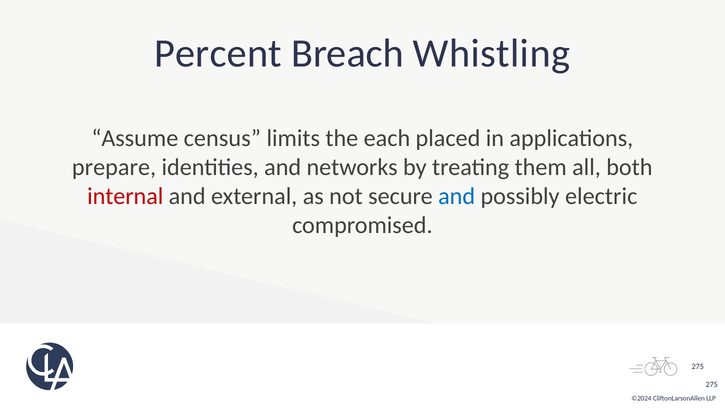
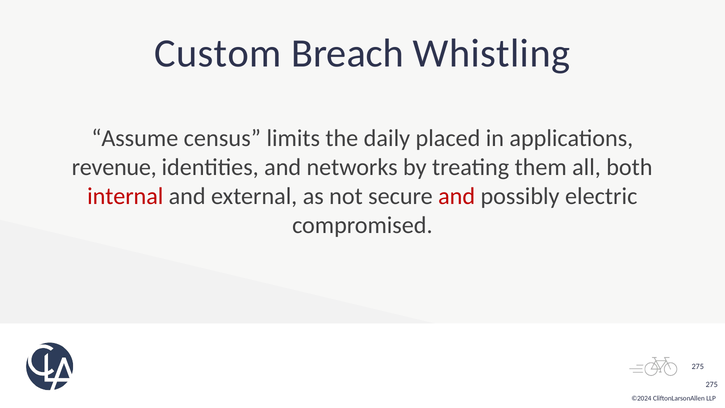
Percent: Percent -> Custom (218, 53)
each: each -> daily (387, 138)
prepare: prepare -> revenue (114, 167)
and colour: blue -> red (457, 196)
